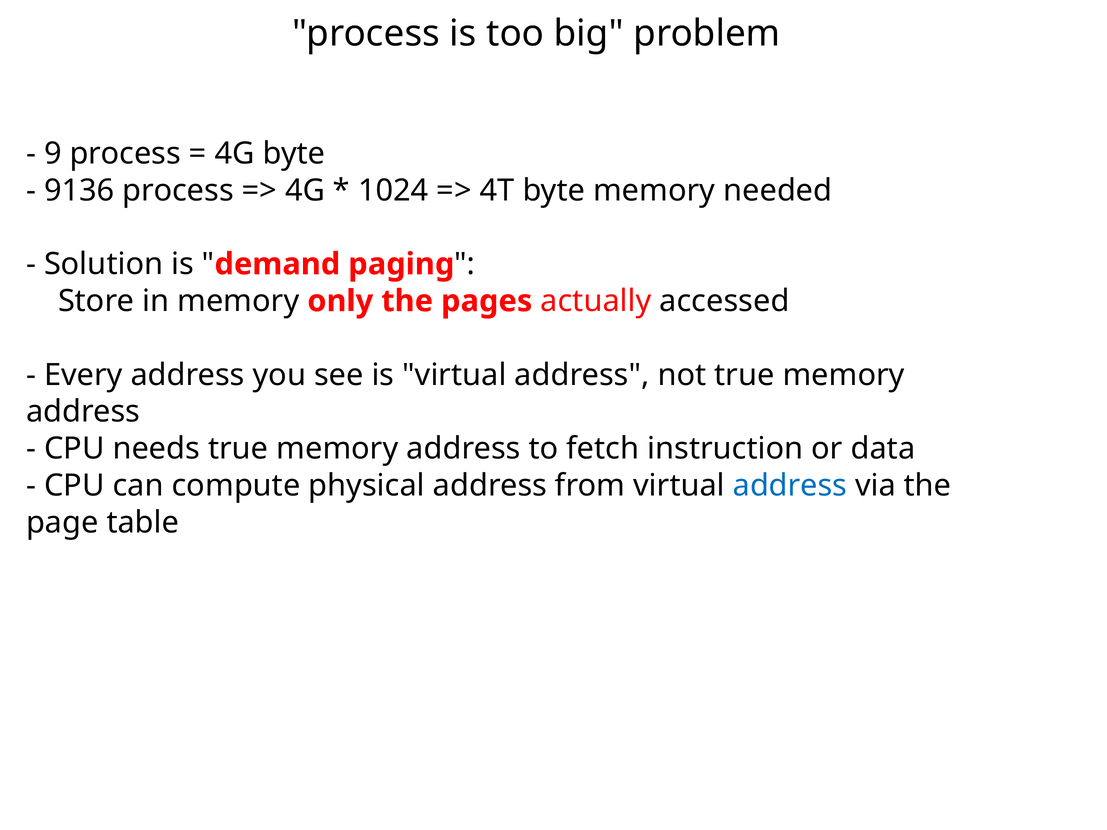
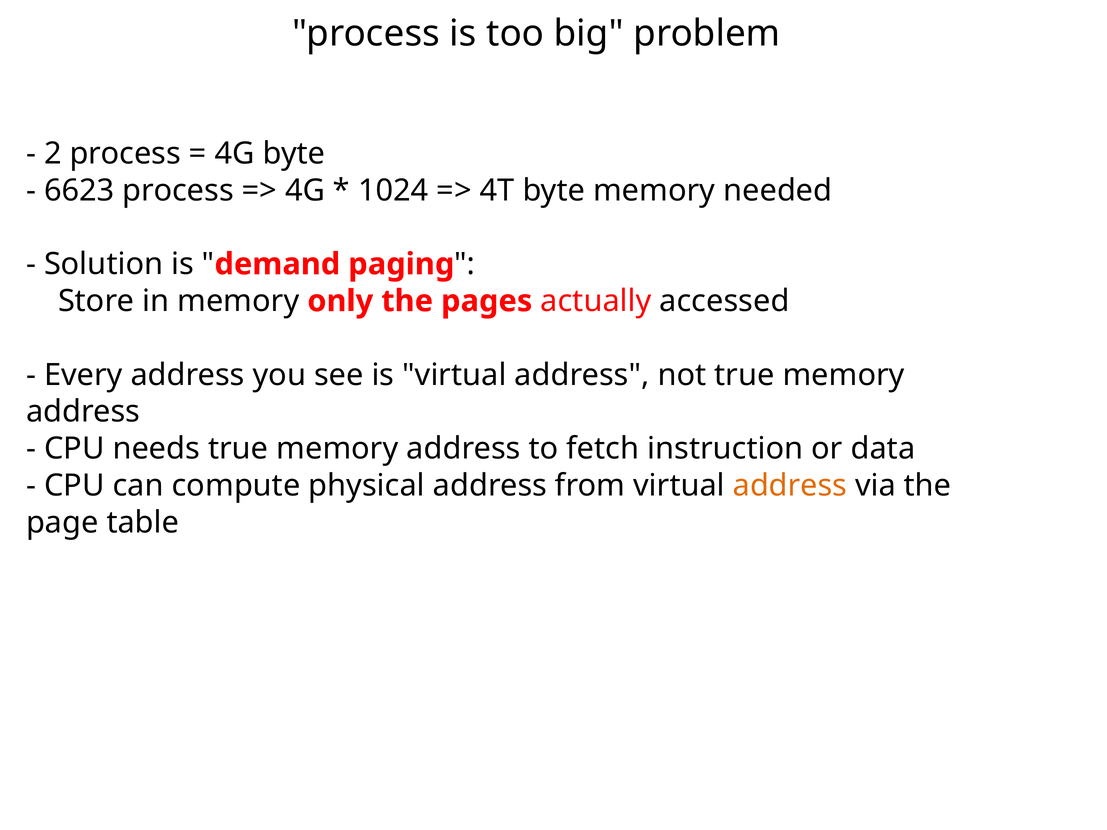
9: 9 -> 2 (53, 153)
9136: 9136 -> 6623 (79, 190)
address colour: blue -> orange (790, 486)
